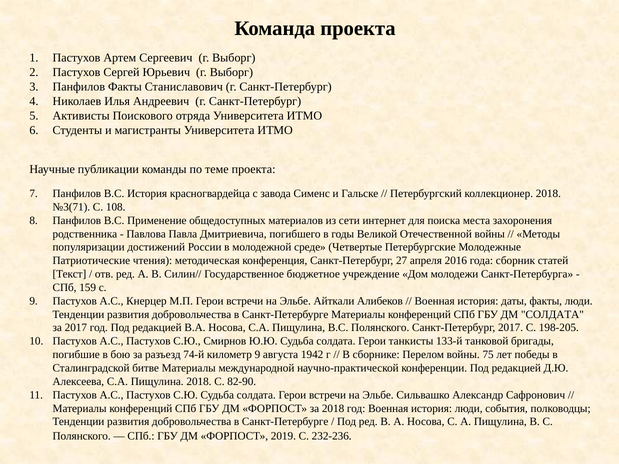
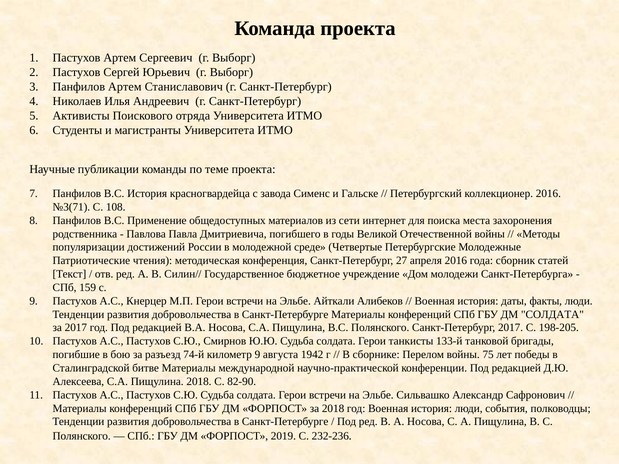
Панфилов Факты: Факты -> Артем (125, 87)
коллекционер 2018: 2018 -> 2016 (548, 194)
